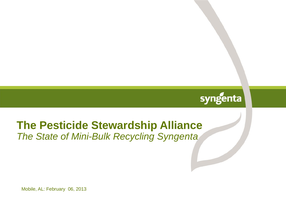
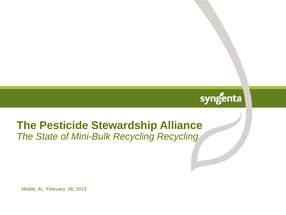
Recycling Syngenta: Syngenta -> Recycling (178, 136)
